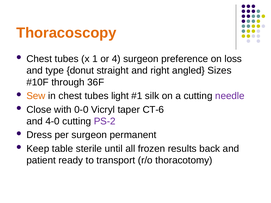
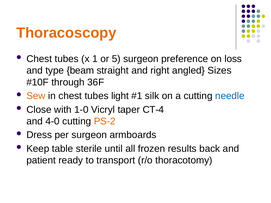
4: 4 -> 5 (116, 59)
donut: donut -> beam (80, 71)
needle colour: purple -> blue (230, 96)
0-0: 0-0 -> 1-0 (81, 110)
CT-6: CT-6 -> CT-4 (153, 110)
PS-2 colour: purple -> orange (105, 121)
permanent: permanent -> armboards (133, 135)
